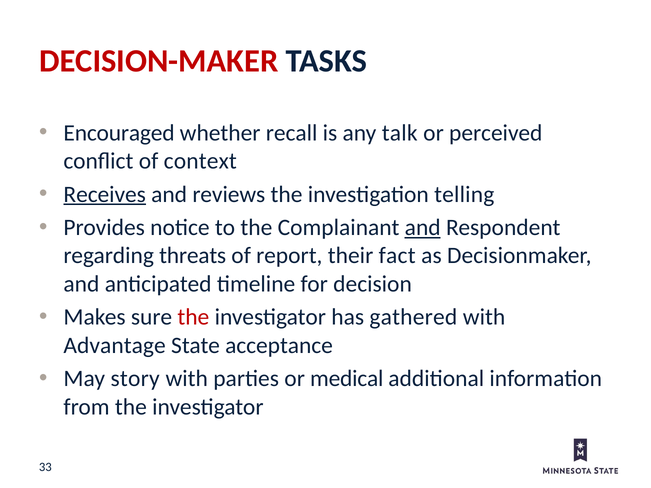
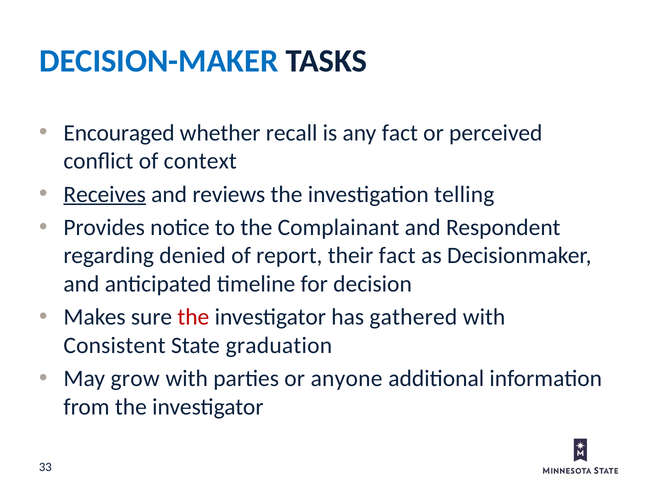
DECISION-MAKER colour: red -> blue (159, 61)
any talk: talk -> fact (400, 133)
and underline: present -> none (423, 228)
threats: threats -> denied (193, 256)
Advantage: Advantage -> Consistent (115, 346)
acceptance: acceptance -> graduation (279, 346)
story: story -> grow (135, 379)
medical: medical -> anyone (347, 379)
